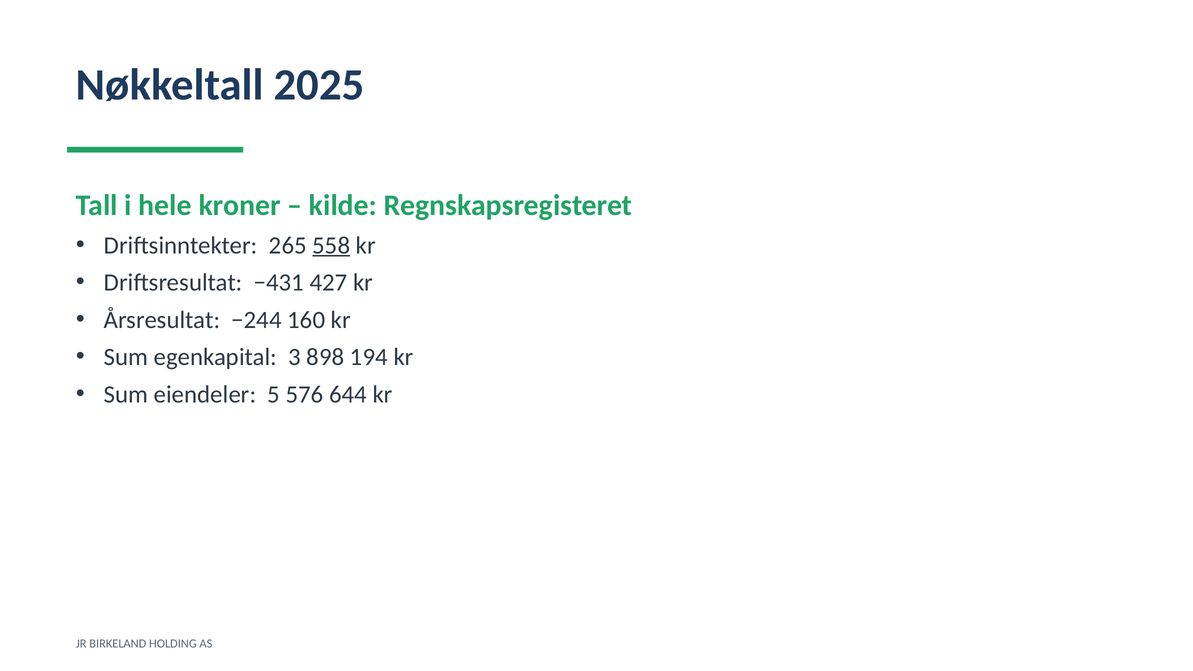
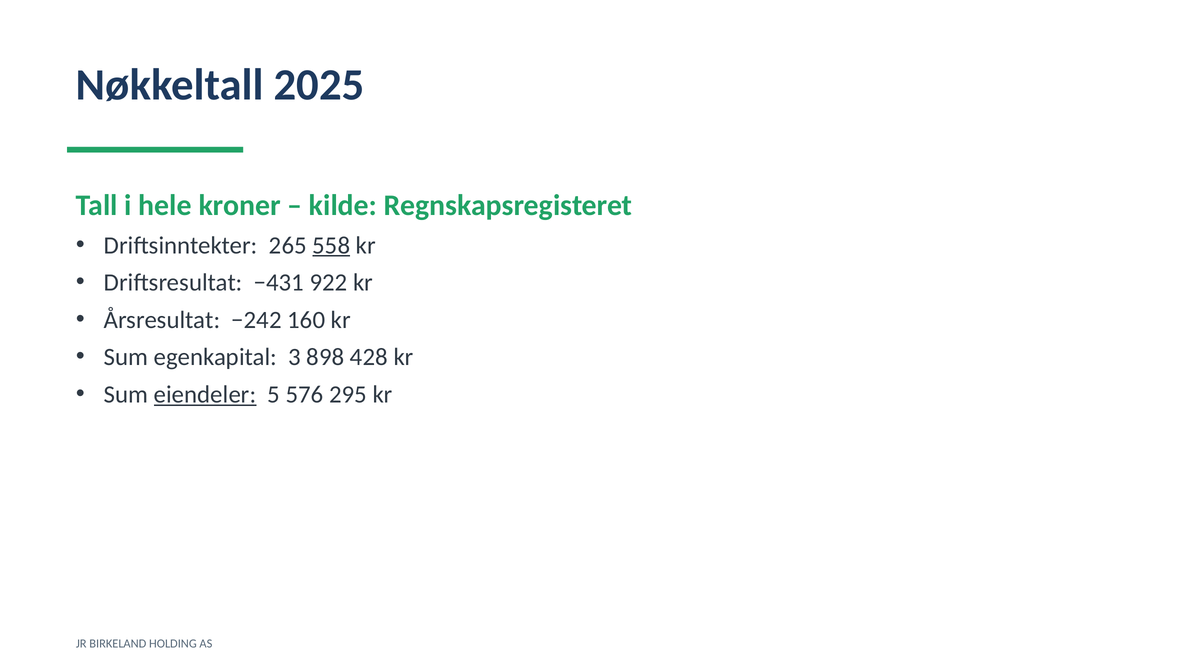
427: 427 -> 922 (329, 283)
−244: −244 -> −242 (257, 320)
194: 194 -> 428 (369, 357)
eiendeler underline: none -> present (205, 395)
644: 644 -> 295 (348, 395)
